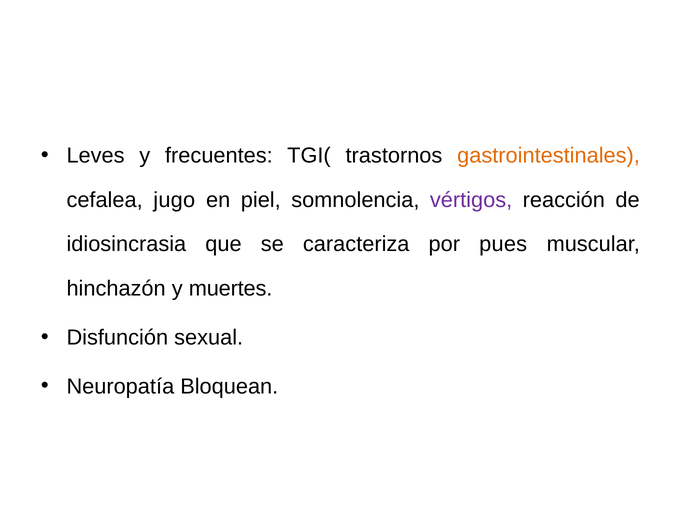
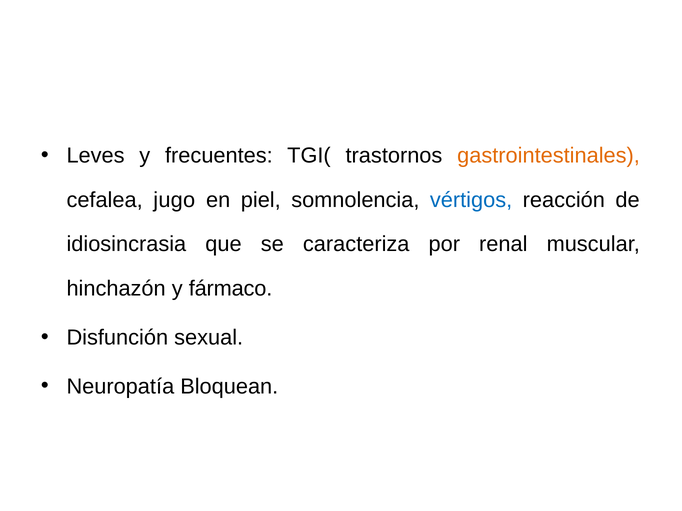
vértigos colour: purple -> blue (471, 200)
pues: pues -> renal (503, 244)
muertes: muertes -> fármaco (231, 289)
